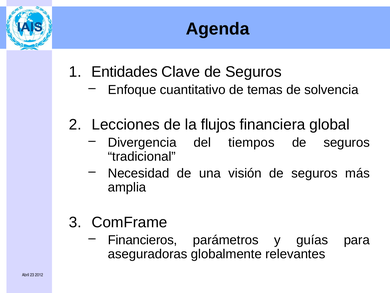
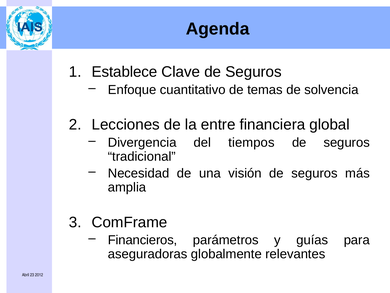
Entidades: Entidades -> Establece (124, 72)
flujos: flujos -> entre (218, 124)
